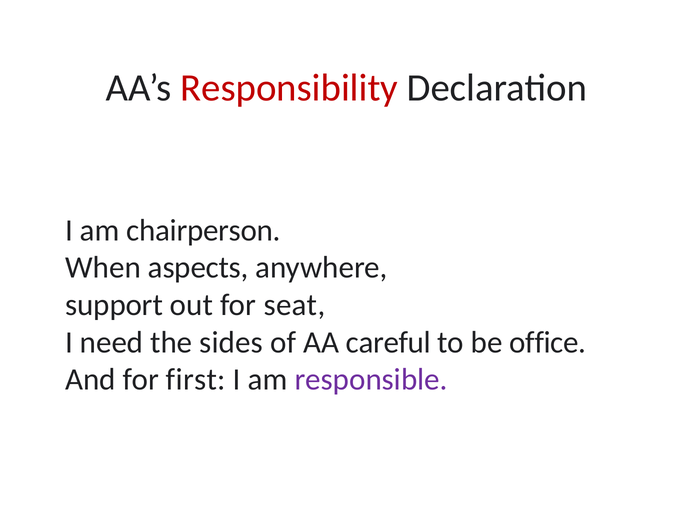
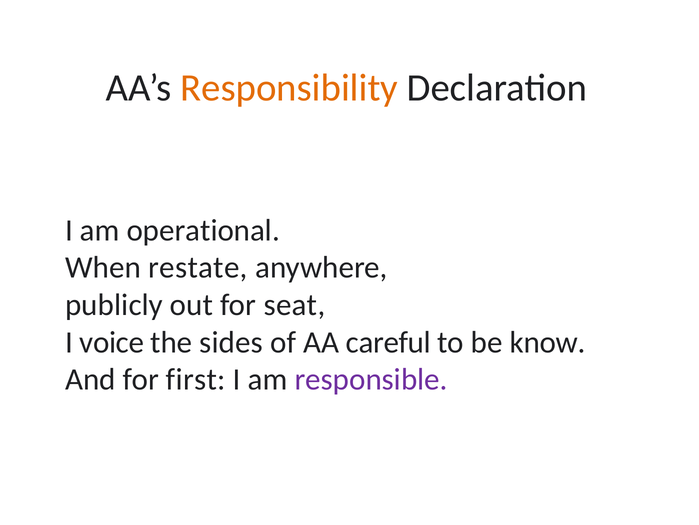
Responsibility colour: red -> orange (289, 88)
chairperson: chairperson -> operational (203, 230)
aspects: aspects -> restate (198, 267)
support: support -> publicly (114, 304)
need: need -> voice (112, 342)
office: office -> know (548, 342)
